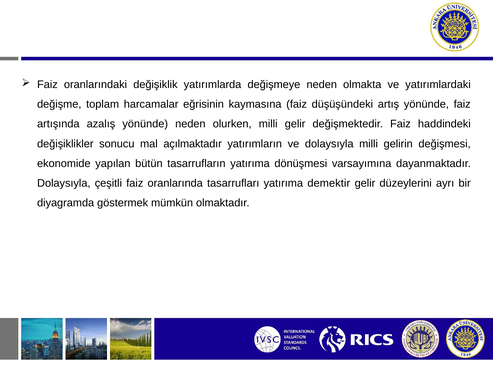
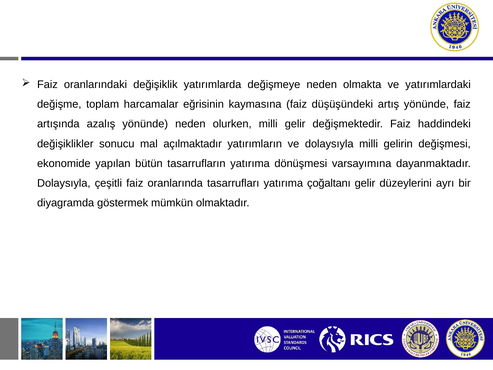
demektir: demektir -> çoğaltanı (329, 183)
